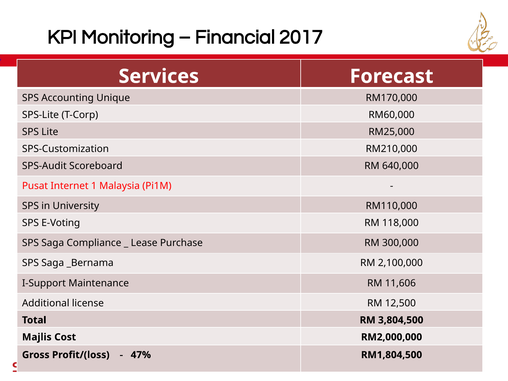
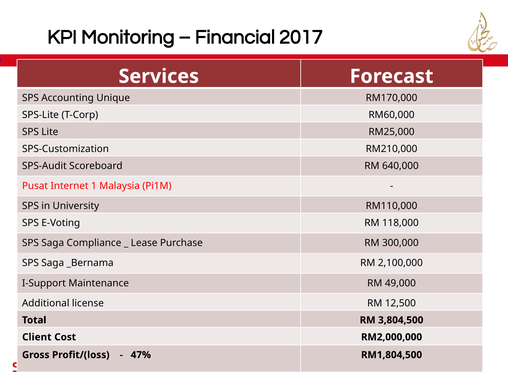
11,606: 11,606 -> 49,000 (400, 283)
Majlis: Majlis -> Client (37, 337)
